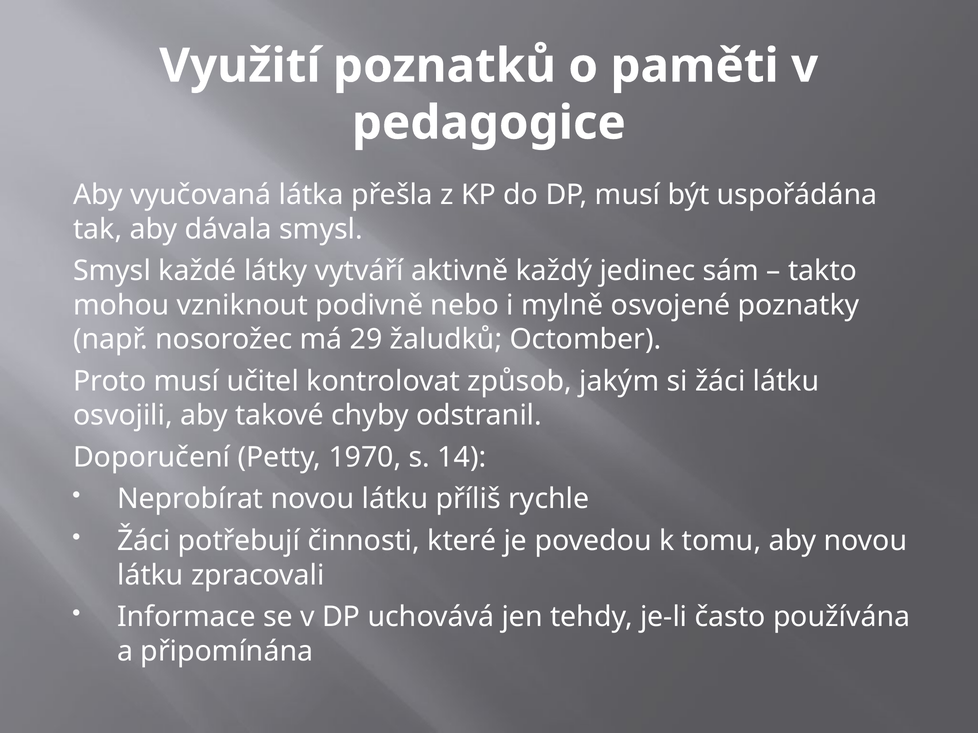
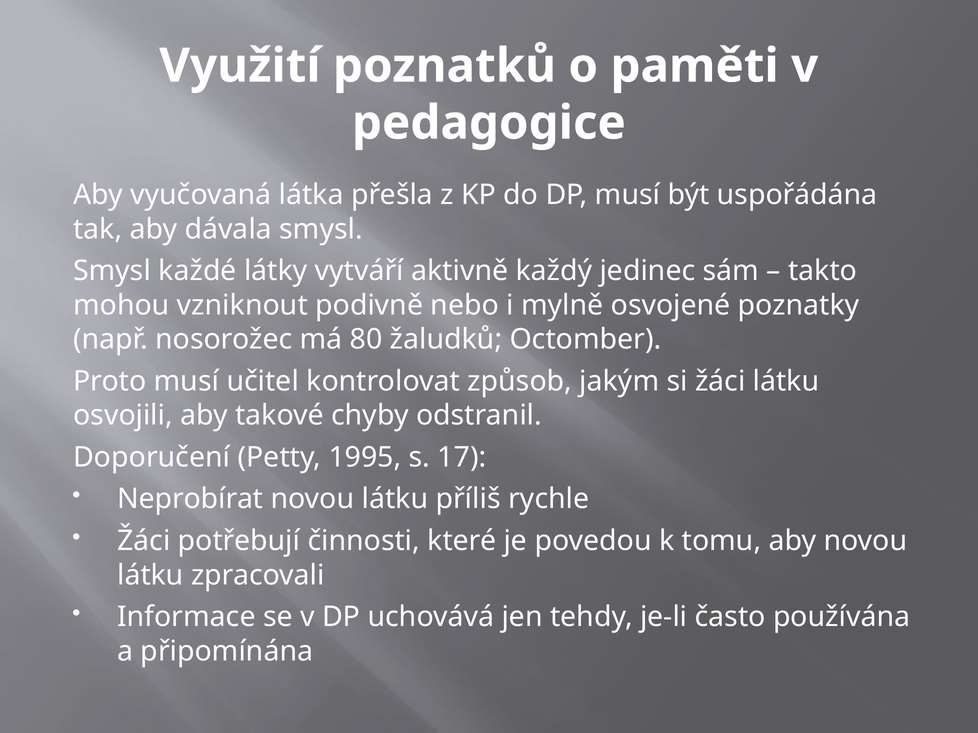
29: 29 -> 80 (366, 340)
1970: 1970 -> 1995 (365, 458)
14: 14 -> 17 (462, 458)
